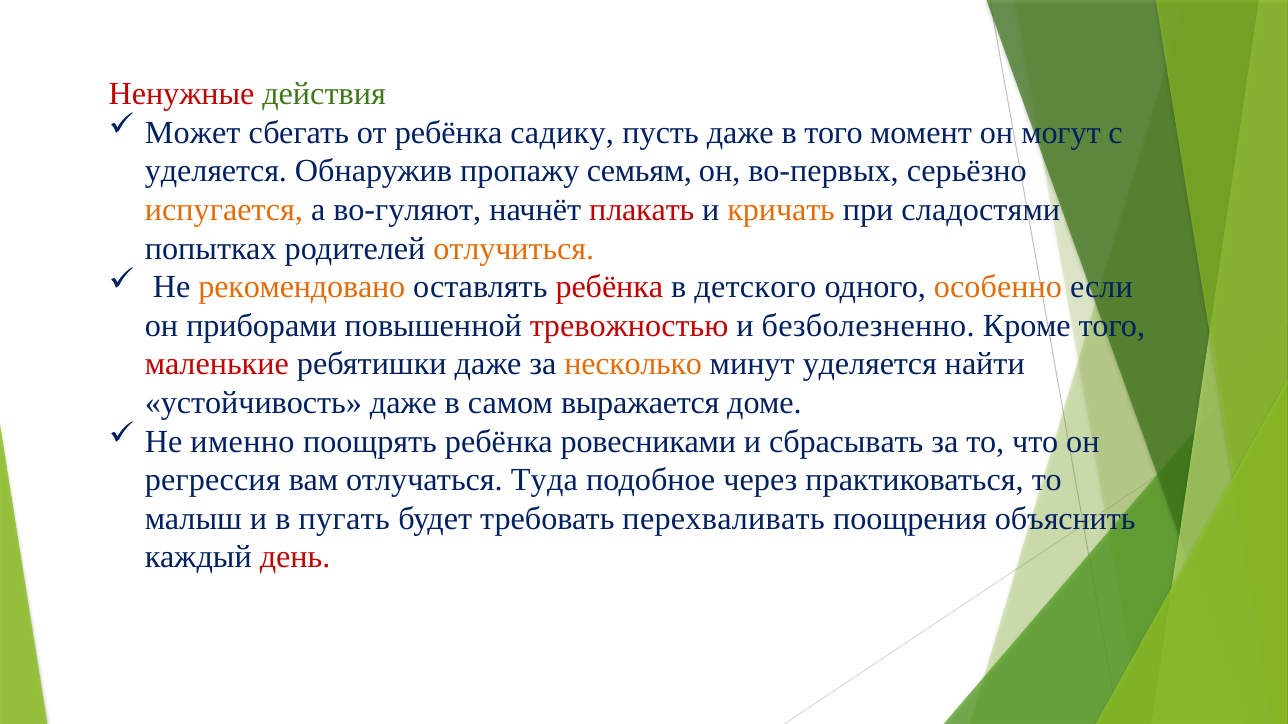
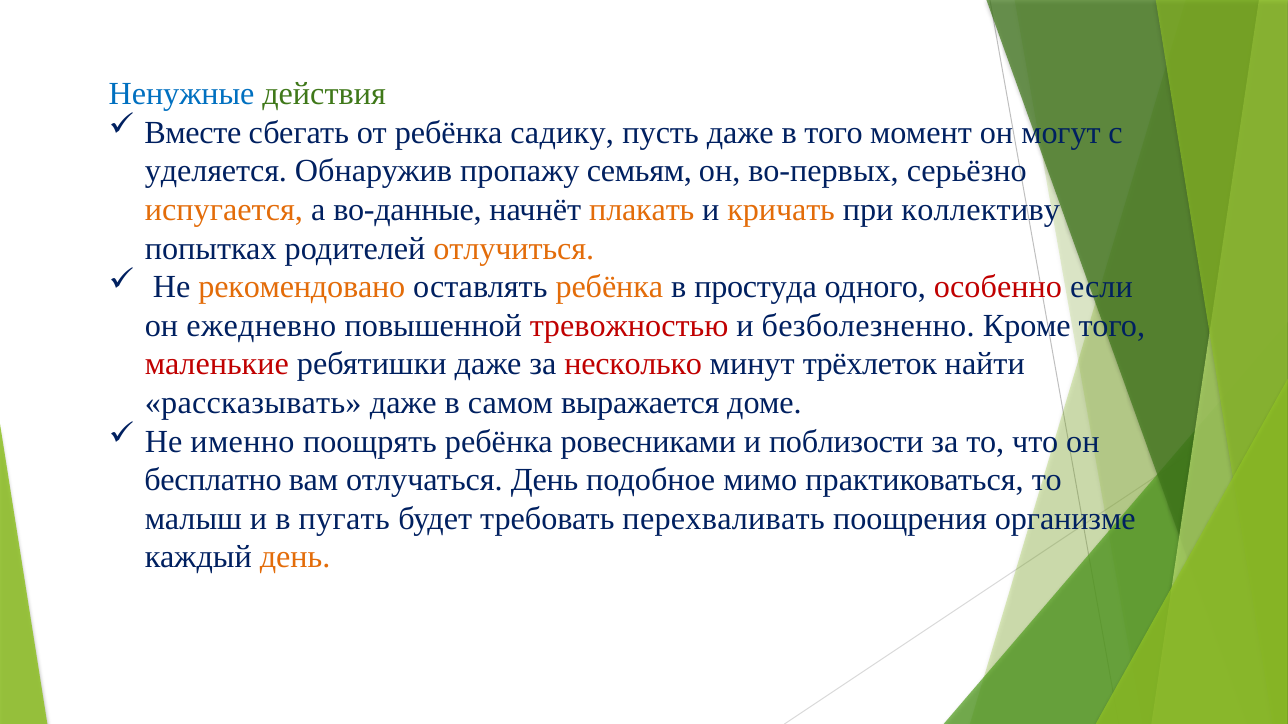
Ненужные colour: red -> blue (182, 94)
Может: Может -> Вместе (193, 133)
во-гуляют: во-гуляют -> во-данные (407, 210)
плакать colour: red -> orange (642, 210)
сладостями: сладостями -> коллективу (981, 210)
ребёнка colour: red -> orange (609, 287)
детского: детского -> простуда (756, 287)
особенно colour: orange -> red (998, 287)
приборами: приборами -> ежедневно (261, 326)
несколько colour: orange -> red (633, 365)
минут уделяется: уделяется -> трёхлеток (870, 365)
устойчивость: устойчивость -> рассказывать (253, 403)
сбрасывать: сбрасывать -> поблизости (846, 442)
регрессия: регрессия -> бесплатно (213, 480)
отлучаться Туда: Туда -> День (545, 480)
через: через -> мимо (760, 480)
объяснить: объяснить -> организме (1065, 519)
день colour: red -> orange (295, 558)
